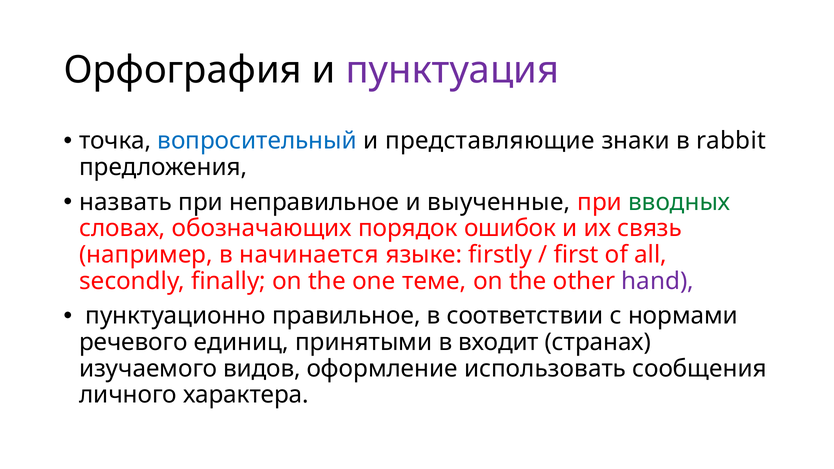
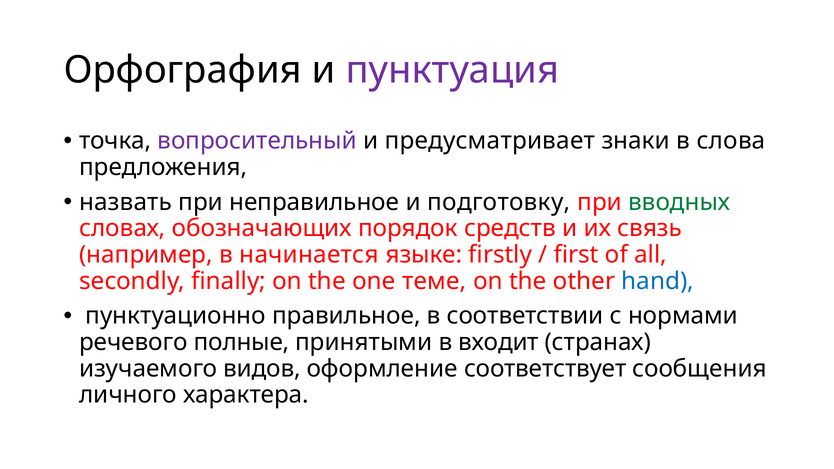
вопросительный colour: blue -> purple (257, 141)
представляющие: представляющие -> предусматривает (490, 141)
rabbit: rabbit -> слова (731, 141)
выученные: выученные -> подготовку (499, 202)
ошибок: ошибок -> средств (510, 229)
hand colour: purple -> blue (658, 281)
единиц: единиц -> полные (242, 342)
использовать: использовать -> соответствует (545, 369)
